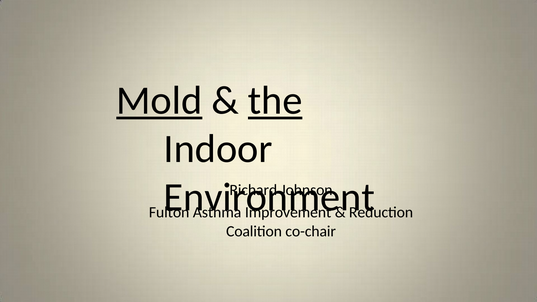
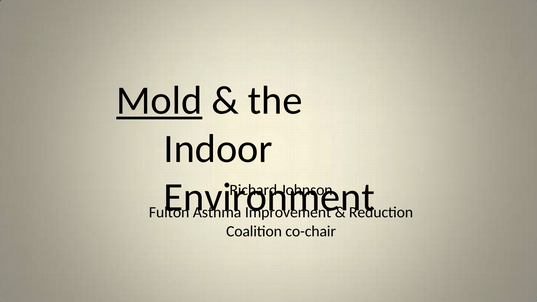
the underline: present -> none (275, 101)
